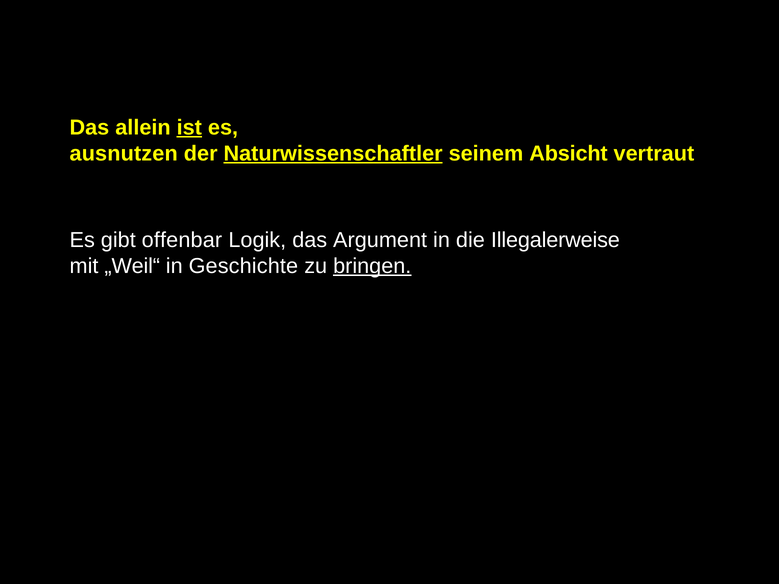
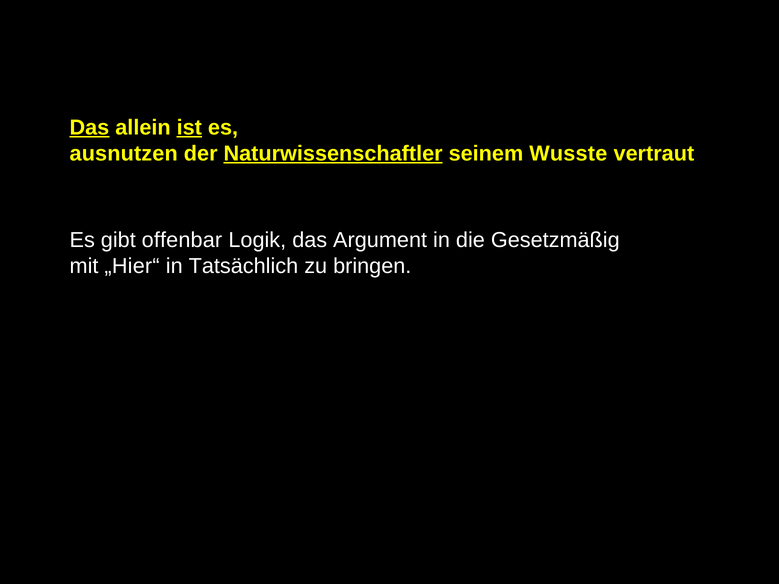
Das underline: none -> present (89, 128)
Absicht: Absicht -> Wusste (568, 154)
Illegalerweise: Illegalerweise -> Gesetzmäßig (555, 240)
„Weil“: „Weil“ -> „Hier“ (132, 266)
Geschichte: Geschichte -> Tatsächlich (243, 266)
bringen underline: present -> none (372, 266)
